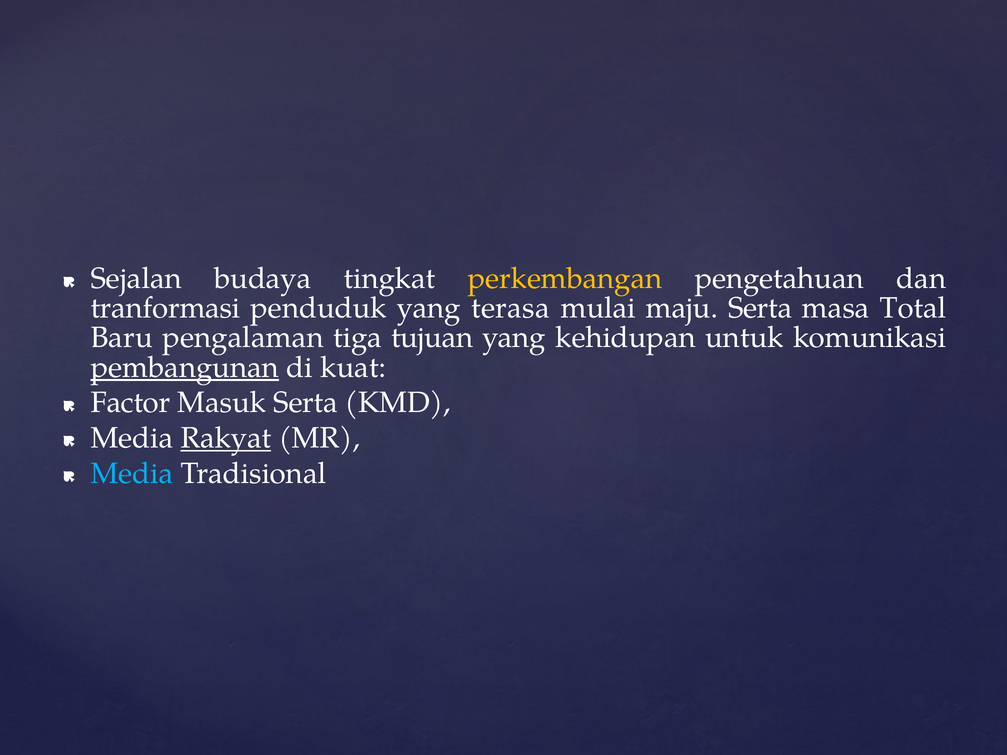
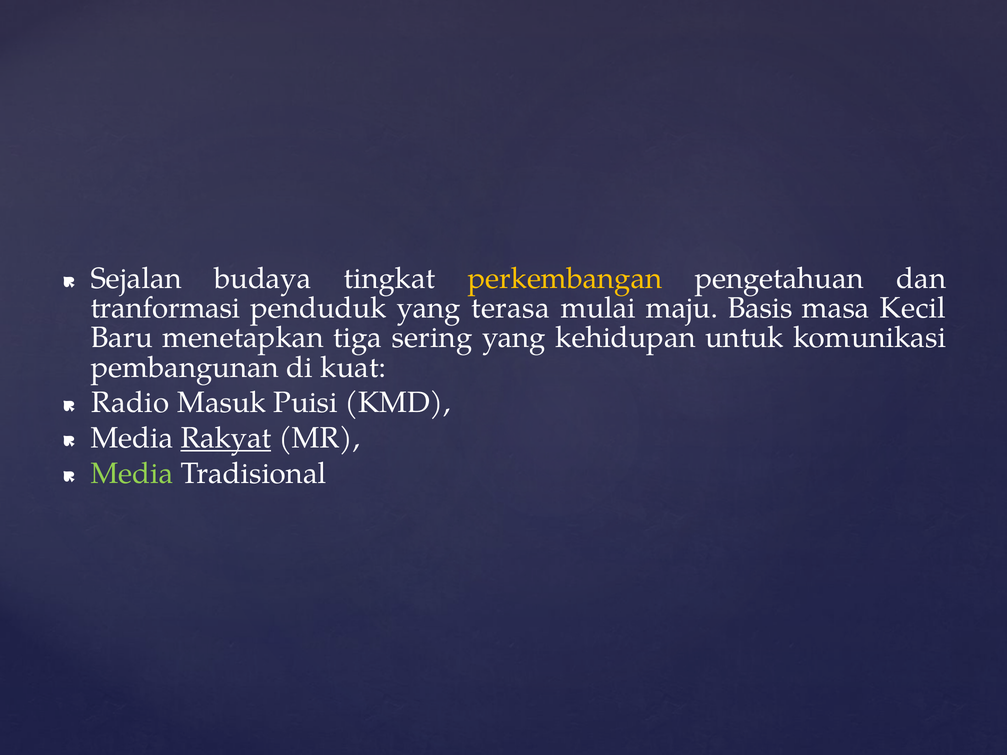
maju Serta: Serta -> Basis (760, 308)
Total: Total -> Kecil (913, 308)
pengalaman: pengalaman -> menetapkan (243, 338)
tujuan: tujuan -> sering (432, 338)
pembangunan underline: present -> none (185, 367)
Factor: Factor -> Radio (130, 403)
Masuk Serta: Serta -> Puisi (306, 403)
Media colour: light blue -> light green (132, 474)
